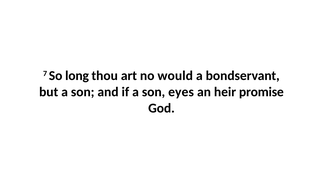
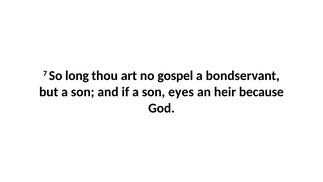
would: would -> gospel (175, 76)
promise: promise -> because (261, 92)
